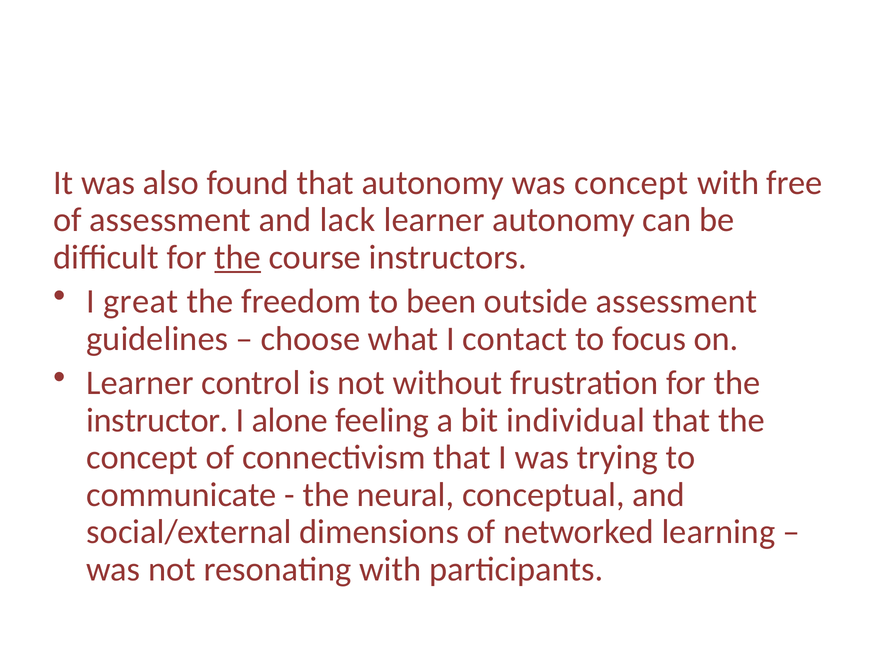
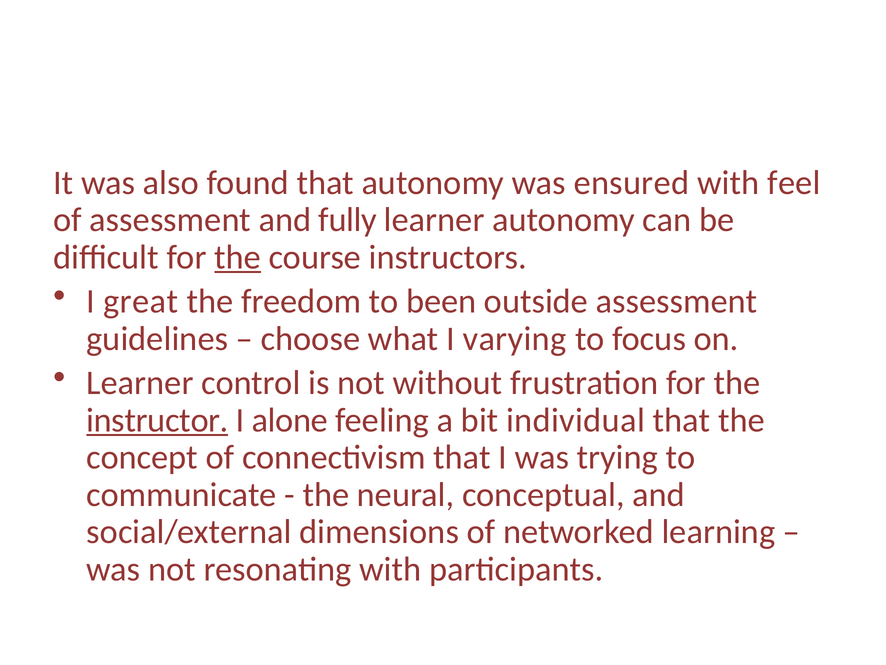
was concept: concept -> ensured (631, 183)
free: free -> feel (794, 183)
lack: lack -> fully (348, 220)
contact: contact -> varying (515, 339)
instructor underline: none -> present (157, 420)
